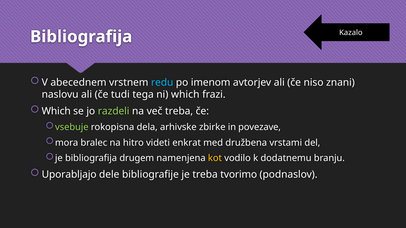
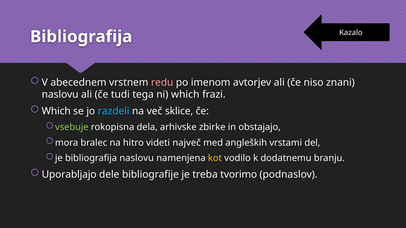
redu colour: light blue -> pink (162, 82)
razdeli colour: light green -> light blue (114, 111)
več treba: treba -> sklice (179, 111)
povezave: povezave -> obstajajo (260, 127)
enkrat: enkrat -> največ (187, 143)
družbena: družbena -> angleških (246, 143)
bibliografija drugem: drugem -> naslovu (137, 159)
